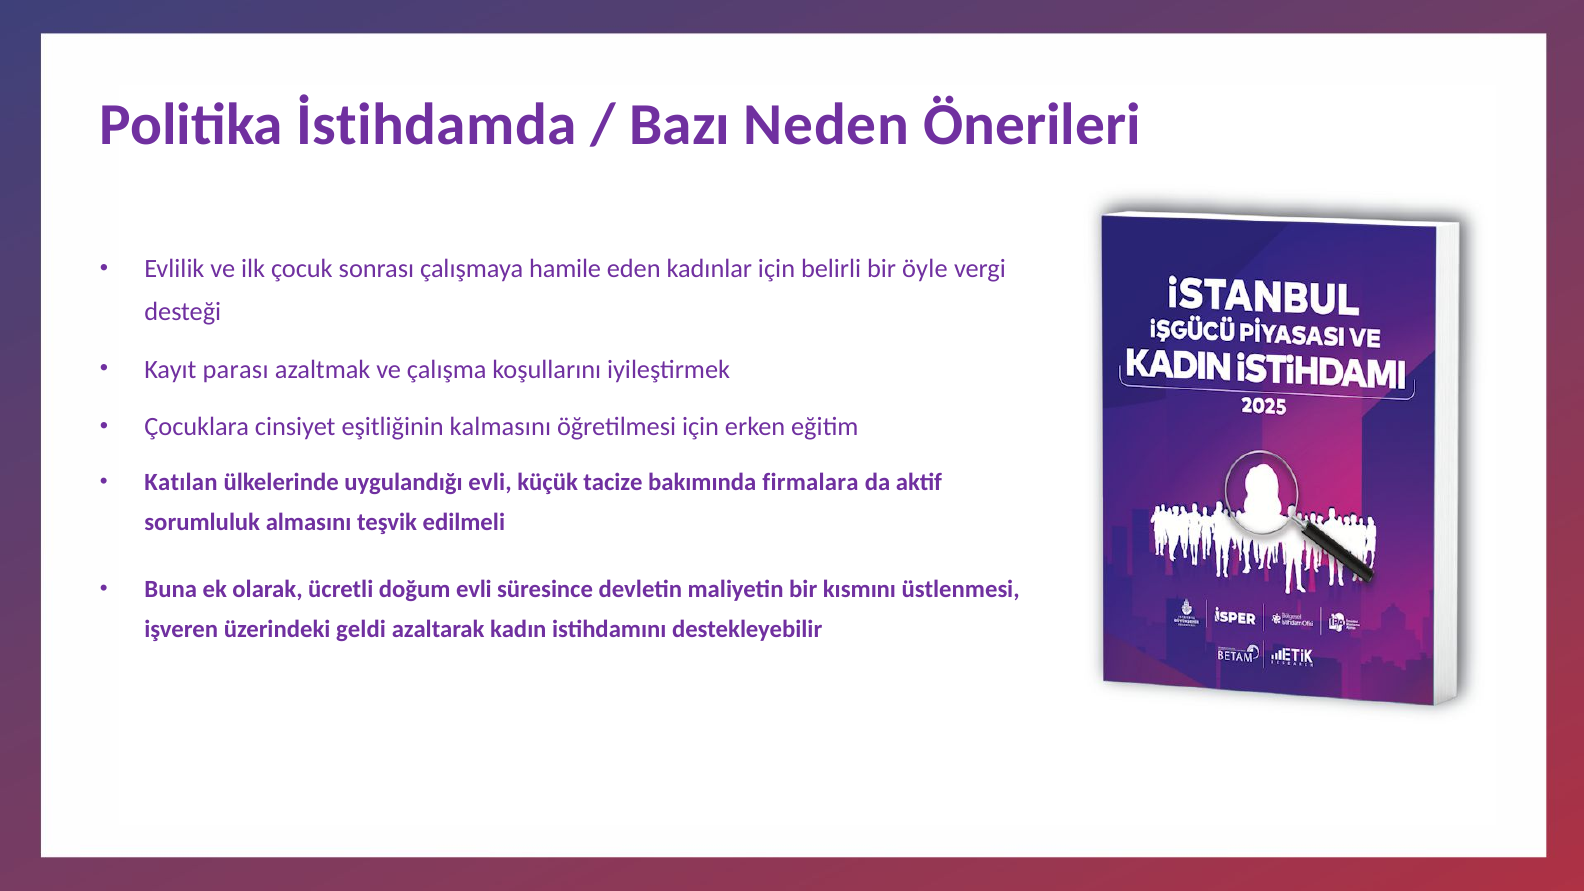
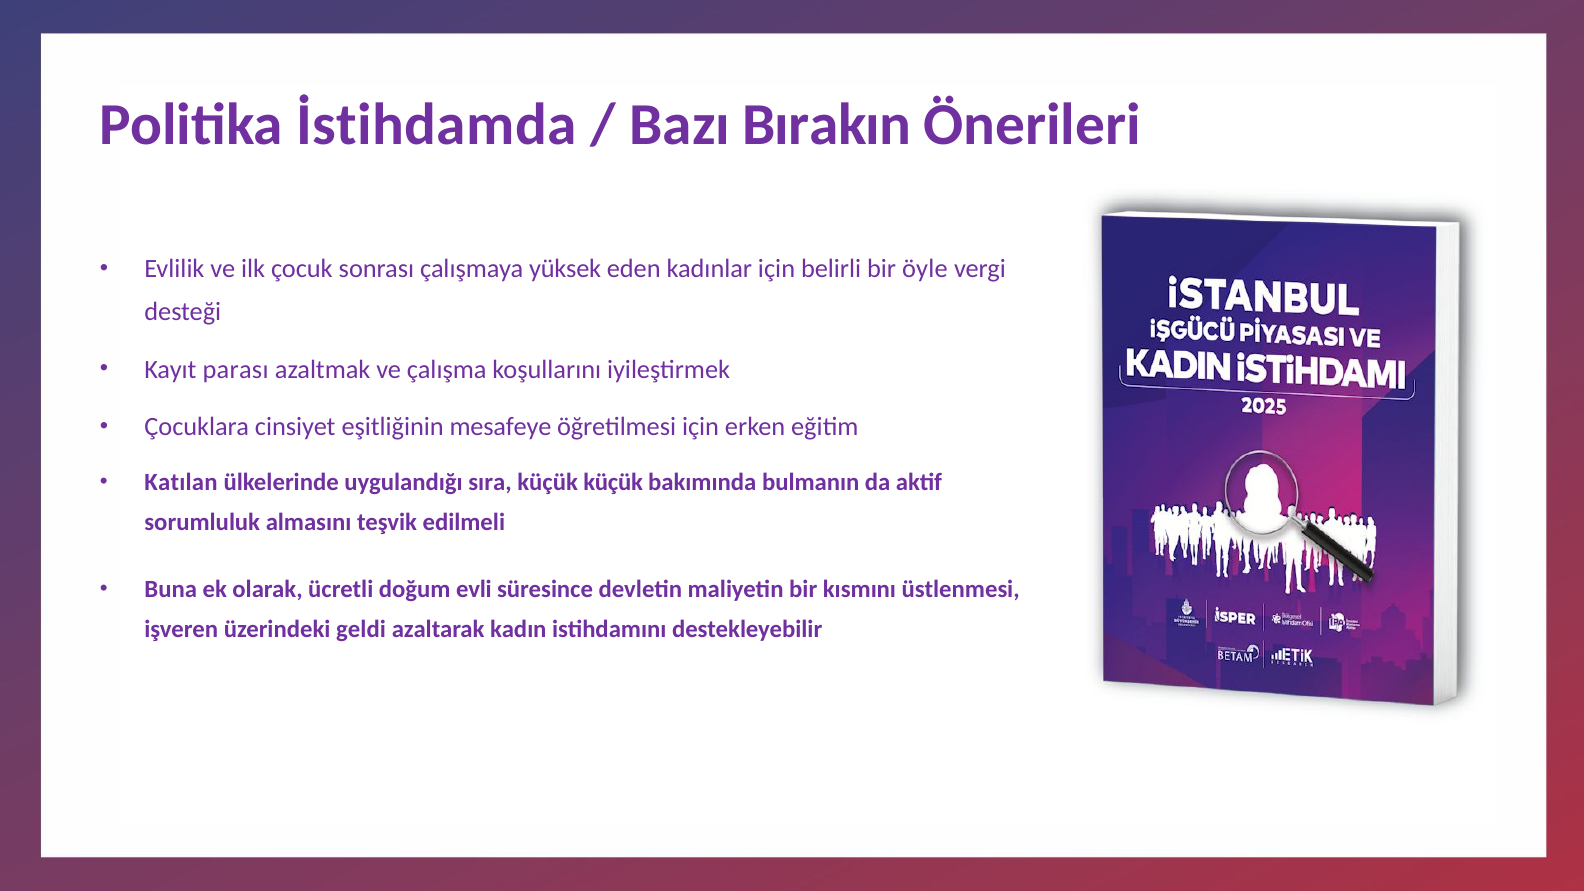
Neden: Neden -> Bırakın (827, 125)
hamile: hamile -> yüksek (565, 269)
kalmasını: kalmasını -> mesafeye (500, 427)
uygulandığı evli: evli -> sıra (490, 483)
küçük tacize: tacize -> küçük (613, 483)
firmalara: firmalara -> bulmanın (811, 483)
